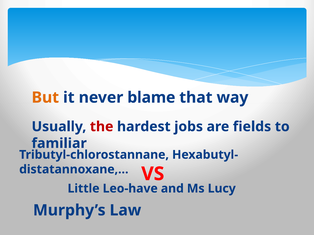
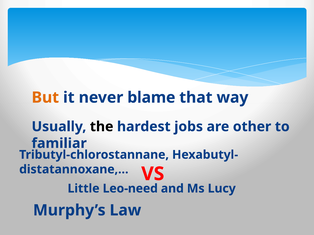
the colour: red -> black (102, 127)
fields: fields -> other (252, 127)
Leo-have: Leo-have -> Leo-need (130, 189)
